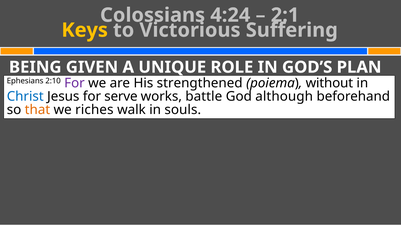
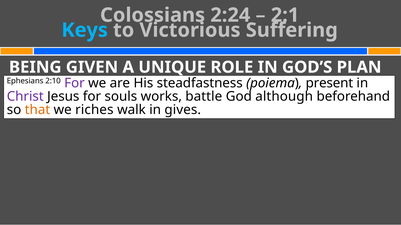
4:24: 4:24 -> 2:24 (230, 15)
Keys colour: yellow -> light blue (85, 30)
strengthened: strengthened -> steadfastness (200, 83)
without: without -> present (329, 83)
Christ colour: blue -> purple (25, 97)
serve: serve -> souls (121, 97)
souls: souls -> gives (183, 110)
